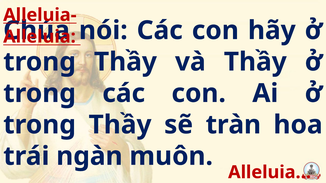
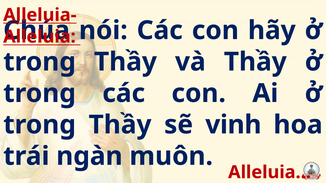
tràn: tràn -> vinh (233, 125)
